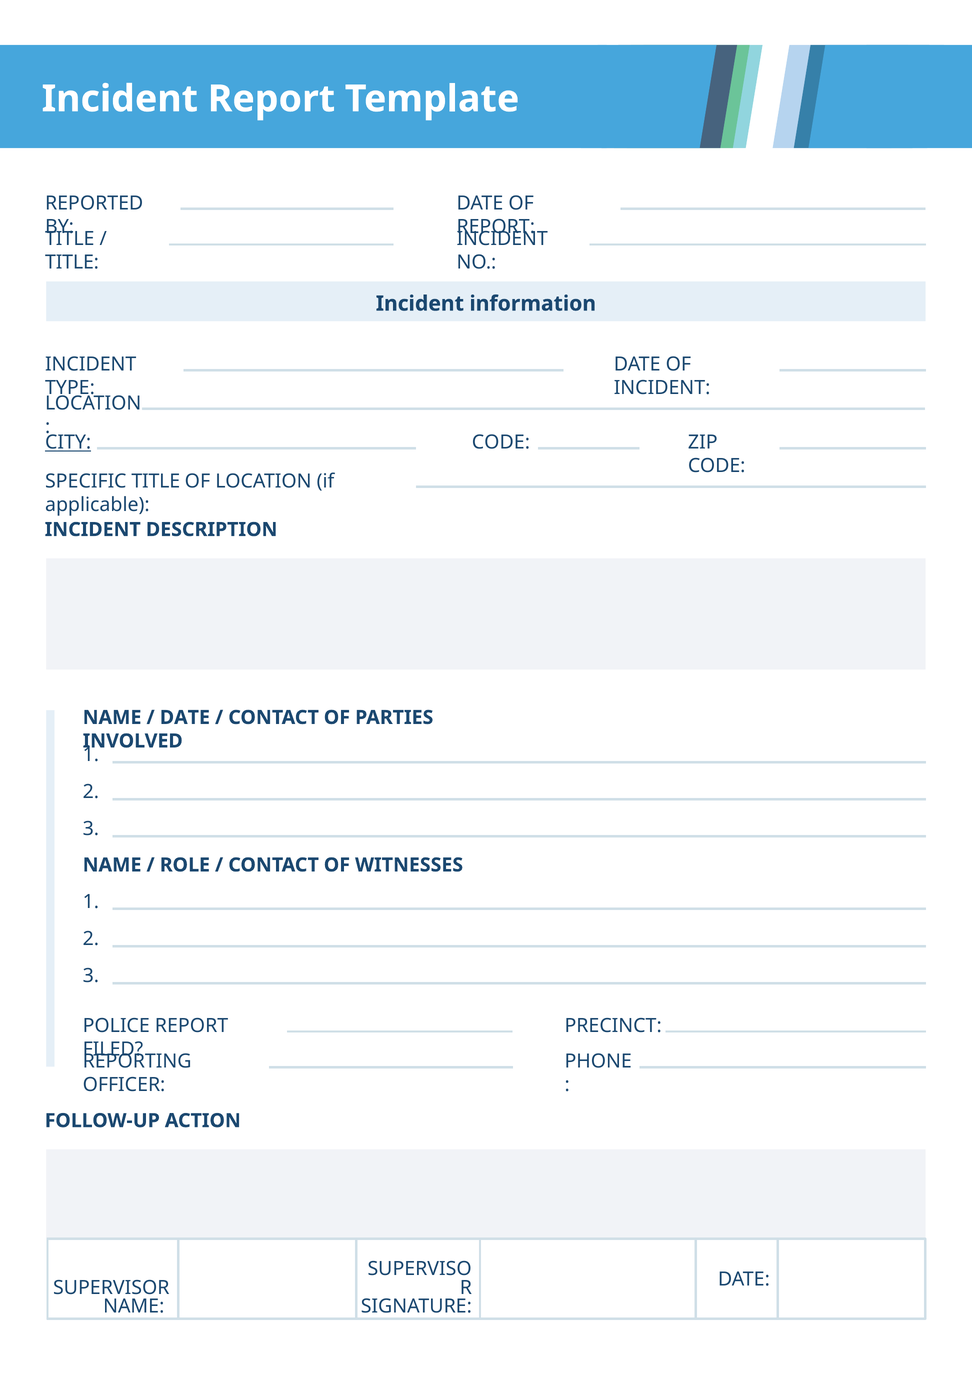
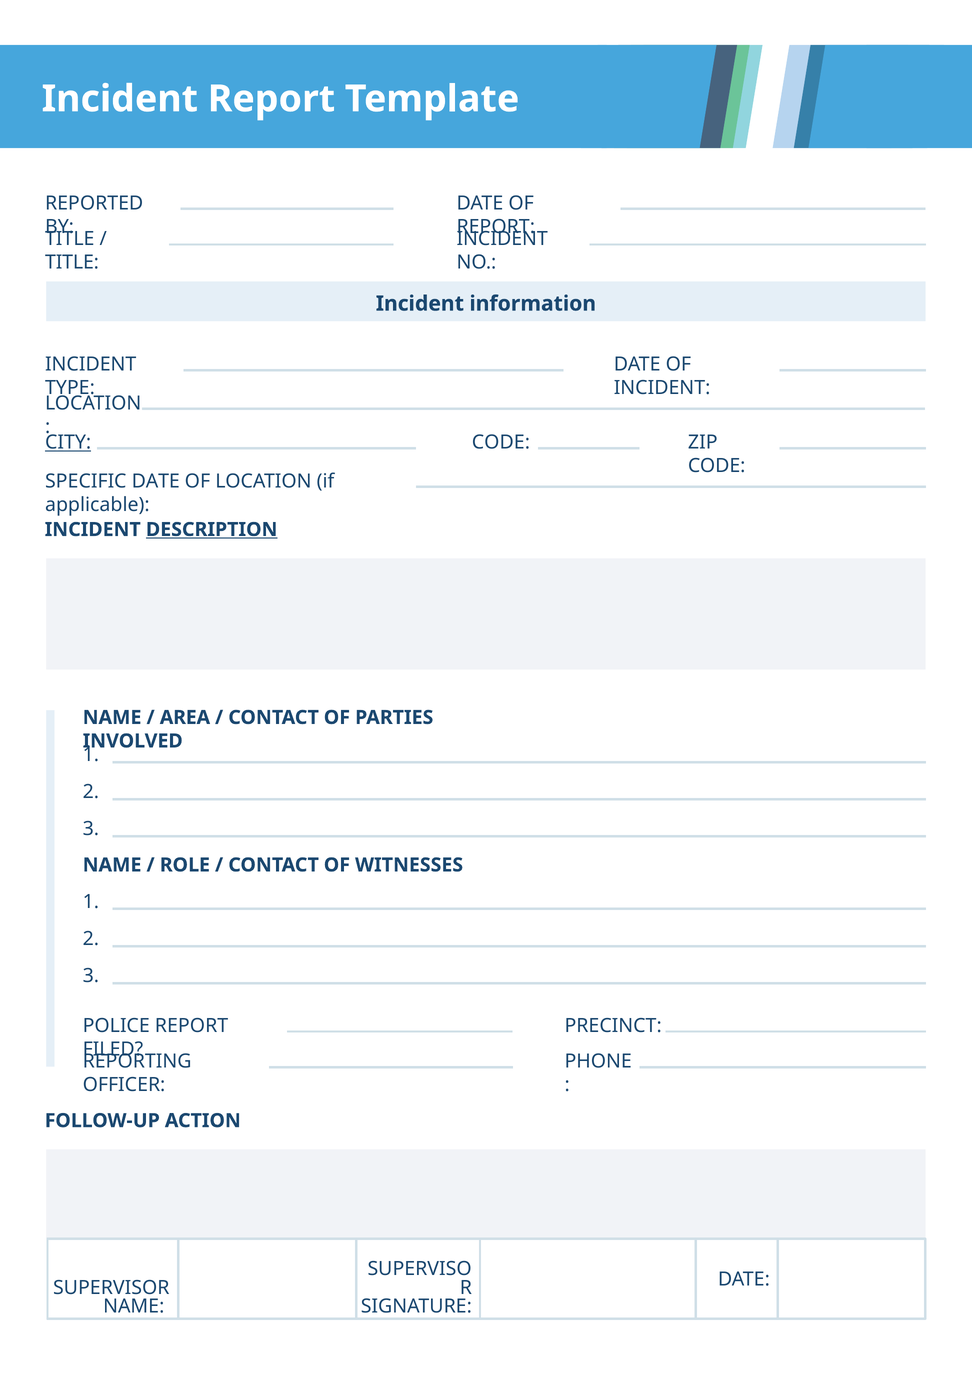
SPECIFIC TITLE: TITLE -> DATE (156, 481)
DESCRIPTION underline: none -> present (212, 530)
DATE: DATE -> AREA (185, 718)
